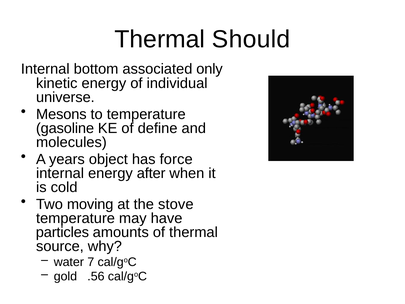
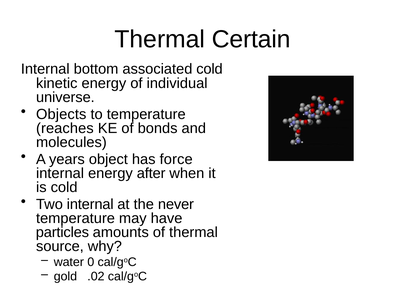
Should: Should -> Certain (251, 39)
associated only: only -> cold (210, 69)
Mesons: Mesons -> Objects (61, 114)
gasoline: gasoline -> reaches (65, 128)
define: define -> bonds (158, 128)
Two moving: moving -> internal (90, 204)
stove: stove -> never (176, 204)
7: 7 -> 0 (91, 262)
.56: .56 -> .02 (96, 276)
